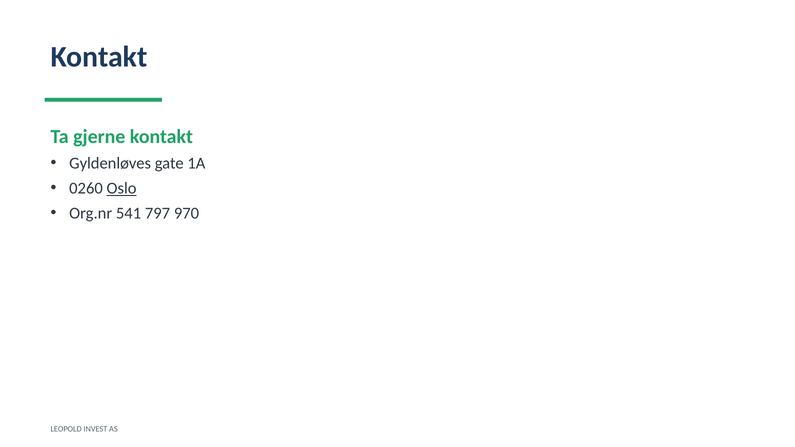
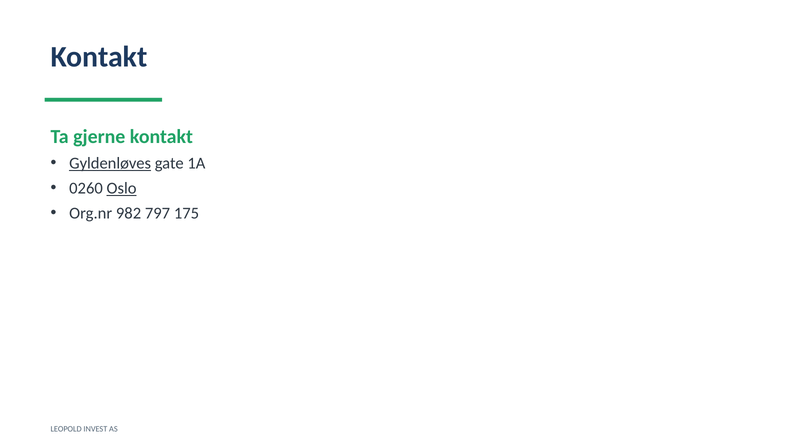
Gyldenløves underline: none -> present (110, 163)
541: 541 -> 982 (129, 213)
970: 970 -> 175 (186, 213)
